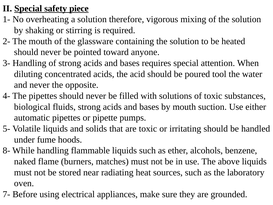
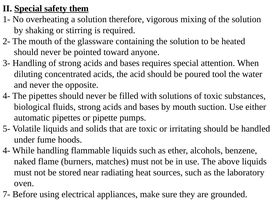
piece: piece -> them (79, 8)
8-: 8- -> 4- (6, 150)
